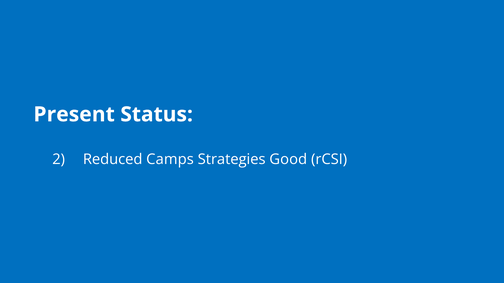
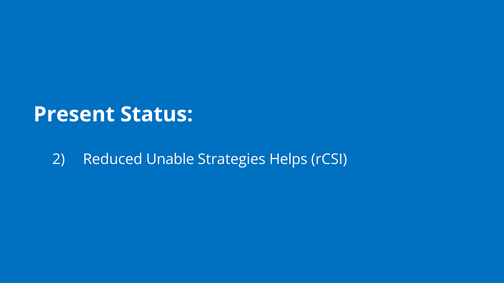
Camps: Camps -> Unable (170, 160)
Good: Good -> Helps (288, 160)
